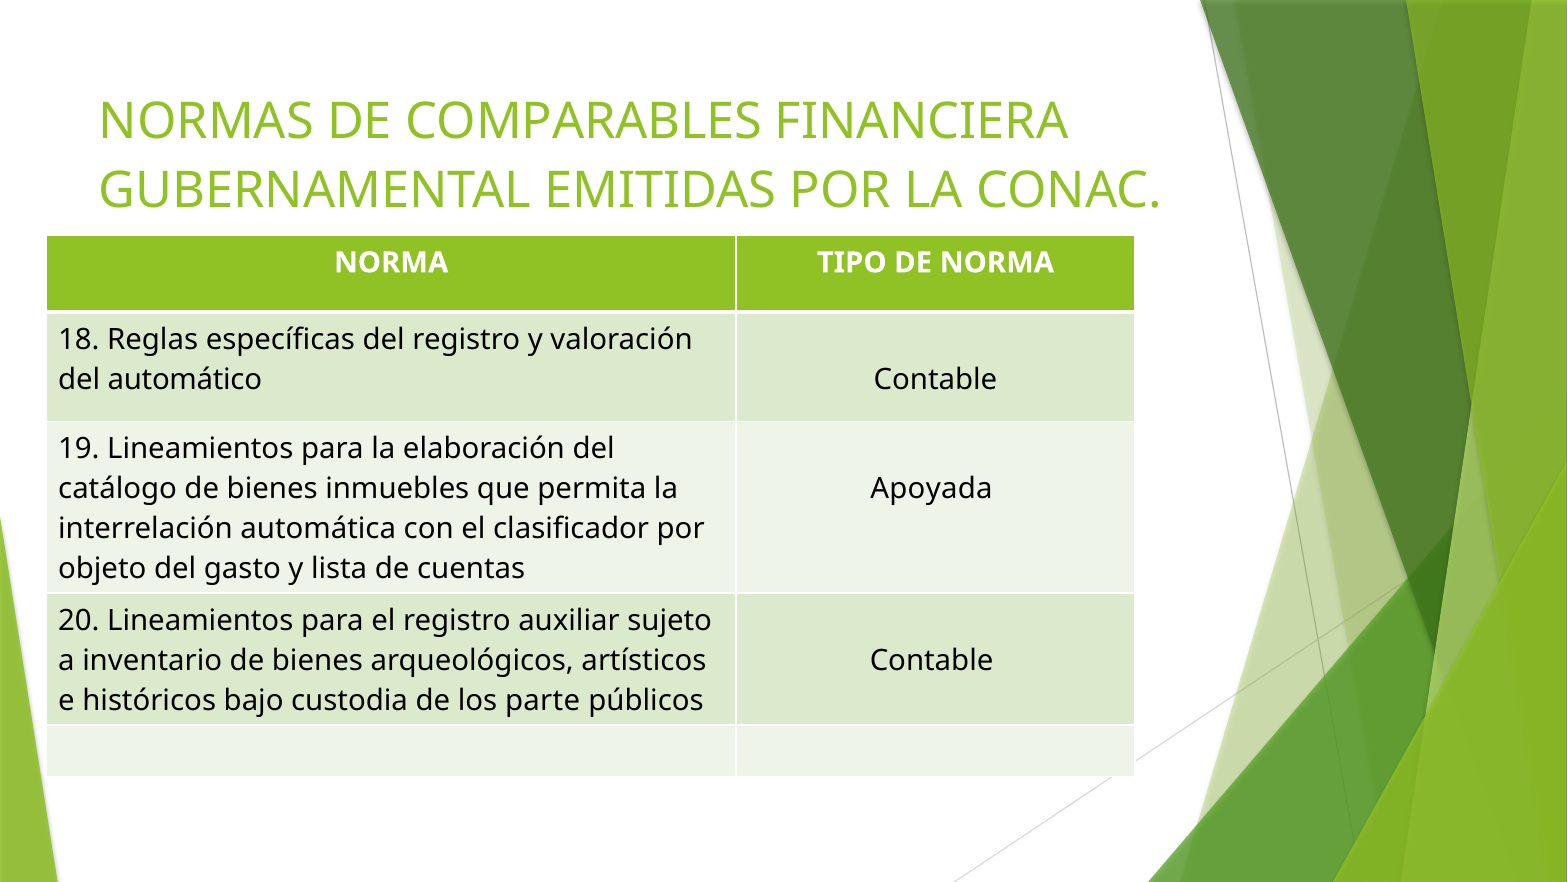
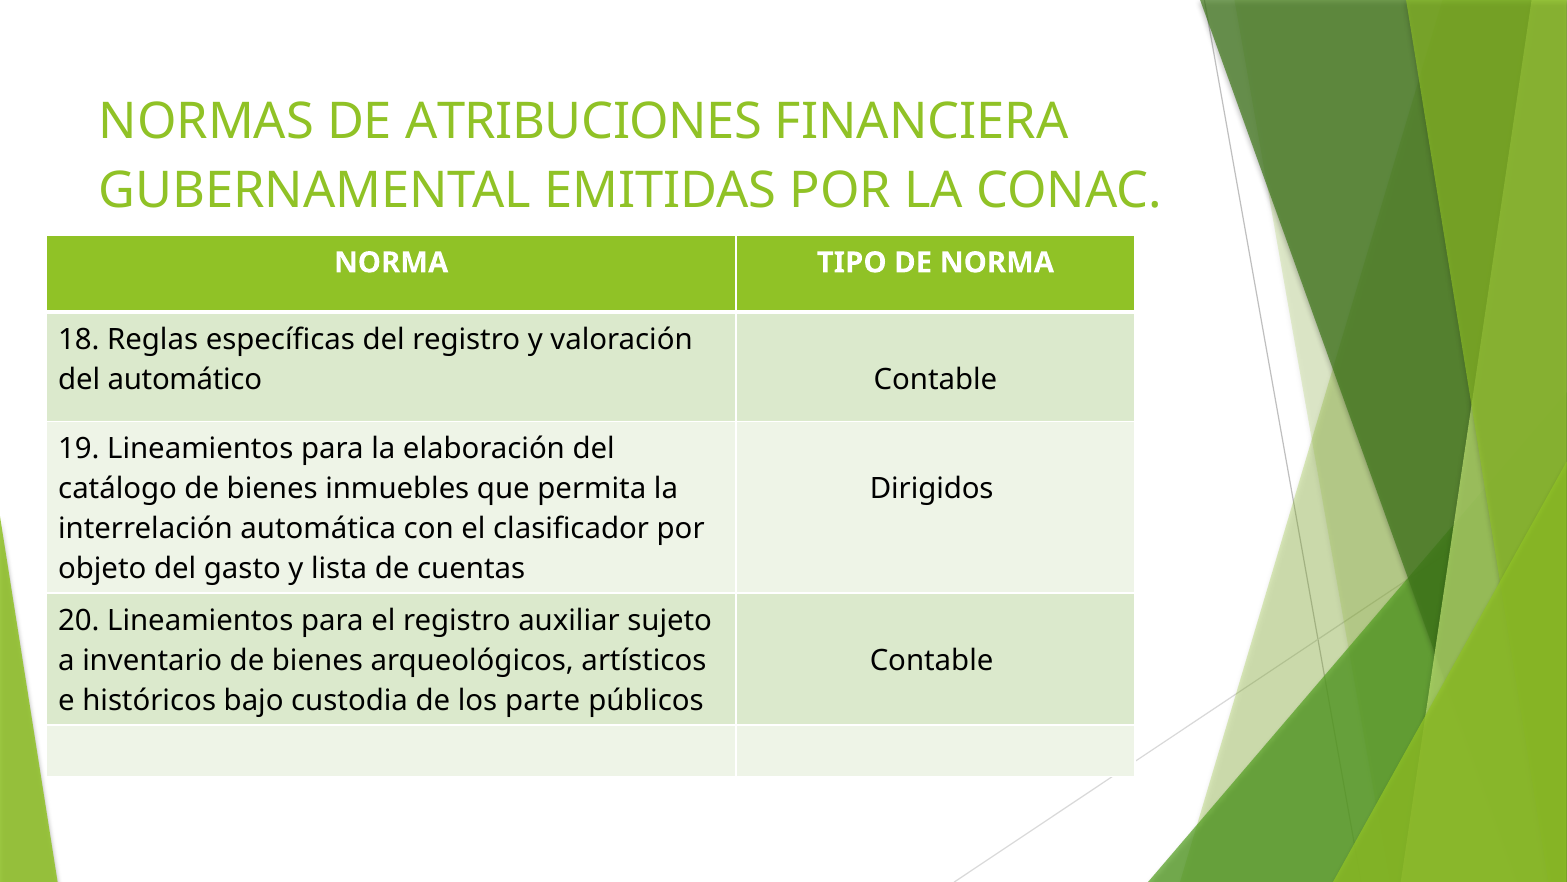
COMPARABLES: COMPARABLES -> ATRIBUCIONES (584, 122)
Apoyada: Apoyada -> Dirigidos (932, 488)
